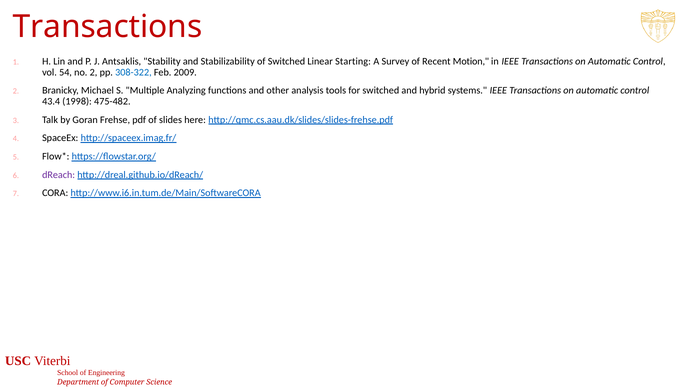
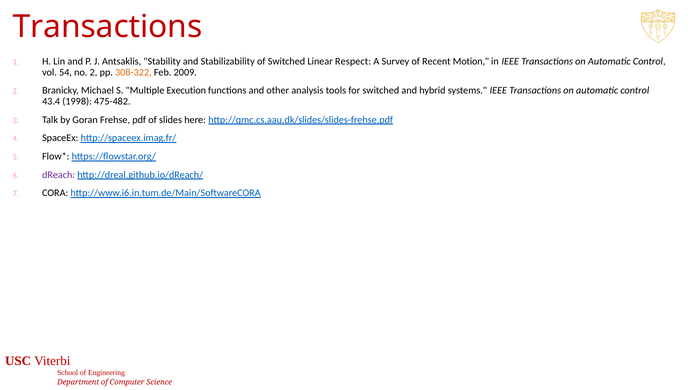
Starting: Starting -> Respect (353, 62)
308-322 colour: blue -> orange (133, 72)
Analyzing: Analyzing -> Execution (186, 91)
